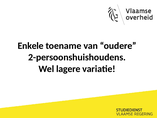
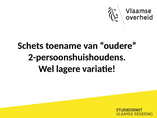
Enkele: Enkele -> Schets (31, 46)
